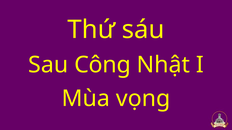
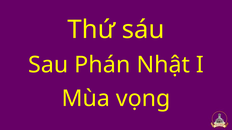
Công: Công -> Phán (102, 65)
